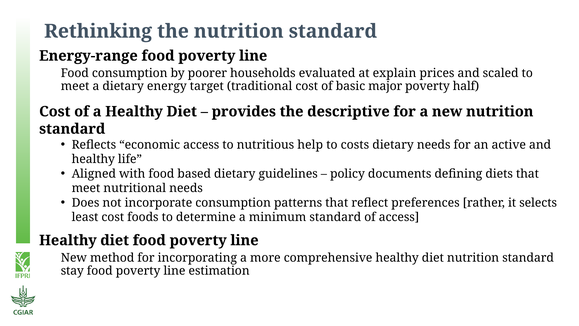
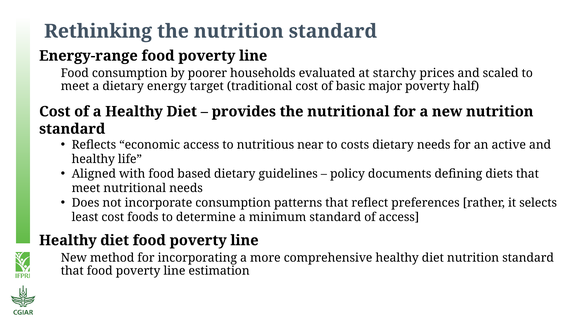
explain: explain -> starchy (394, 73)
the descriptive: descriptive -> nutritional (348, 111)
help: help -> near (310, 145)
stay: stay -> that (72, 271)
